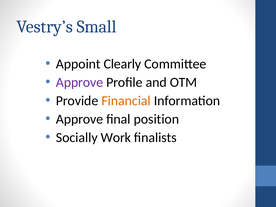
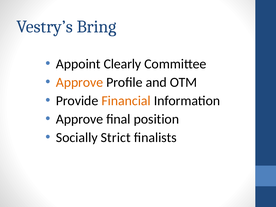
Small: Small -> Bring (97, 27)
Approve colour: purple -> orange (80, 82)
Work: Work -> Strict (116, 137)
